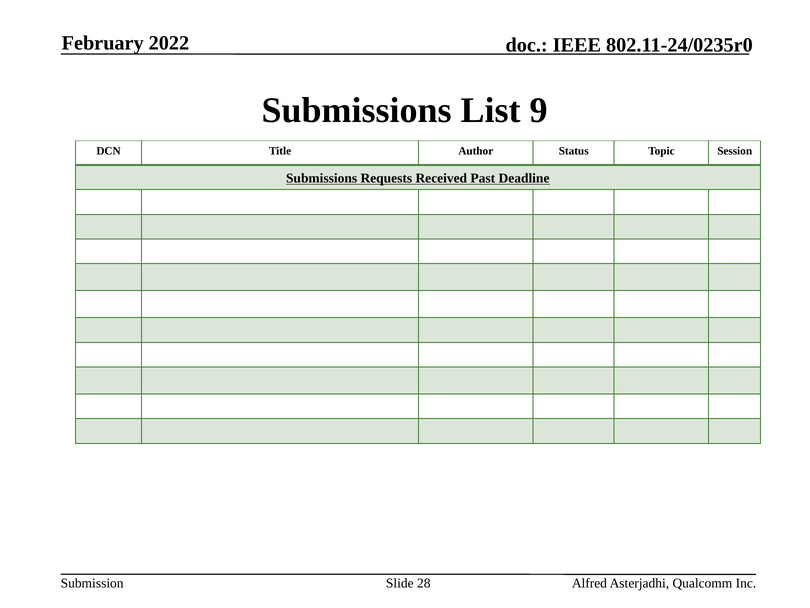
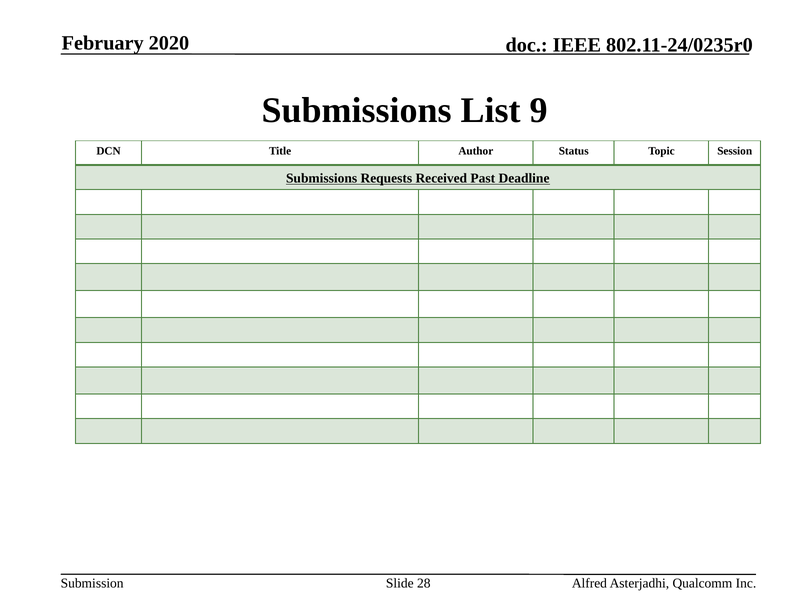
2022: 2022 -> 2020 (169, 43)
